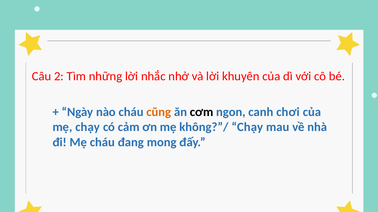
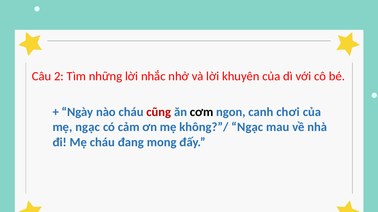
cũng colour: orange -> red (159, 112)
mẹ chạy: chạy -> ngạc (88, 127)
không?”/ Chạy: Chạy -> Ngạc (247, 127)
